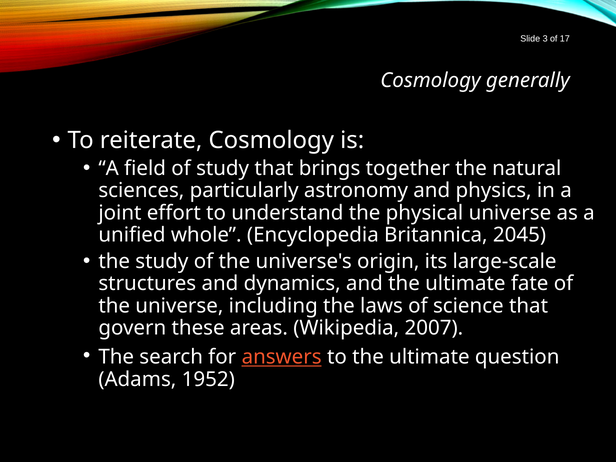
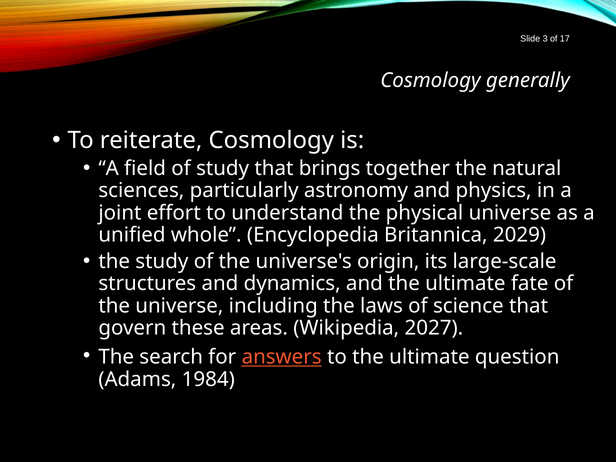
2045: 2045 -> 2029 (520, 235)
2007: 2007 -> 2027 (434, 328)
1952: 1952 -> 1984 (208, 380)
